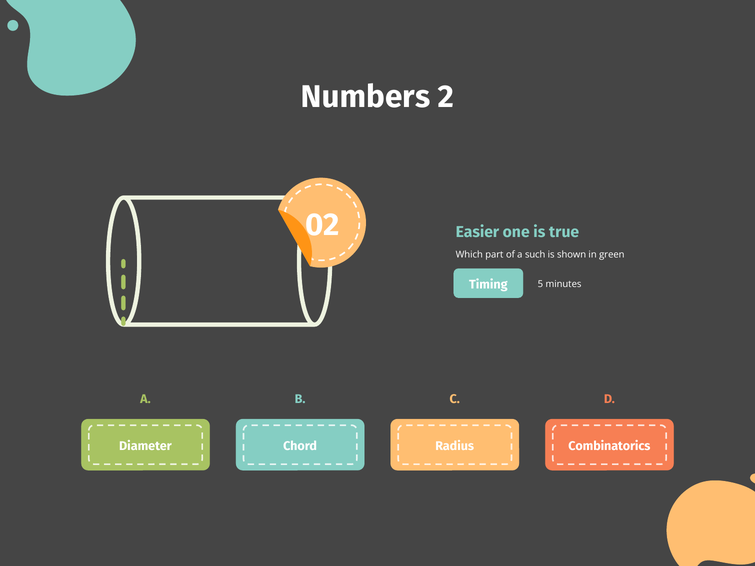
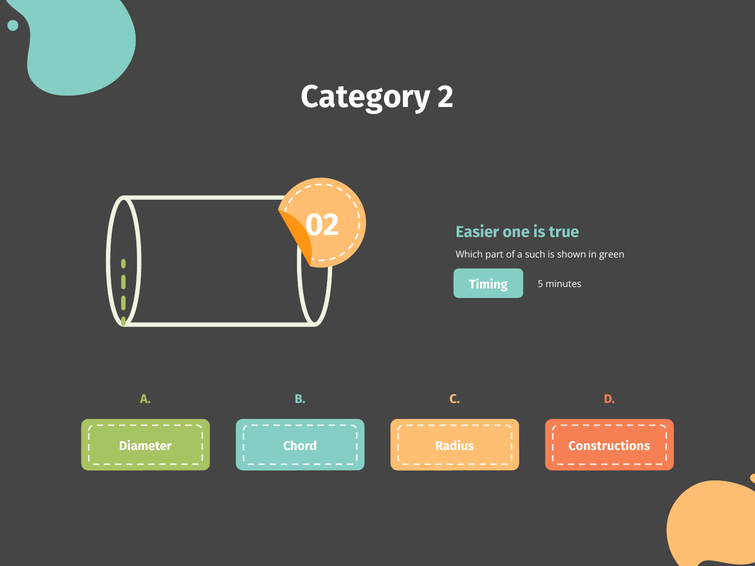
Numbers: Numbers -> Category (366, 97)
Combinatorics: Combinatorics -> Constructions (609, 446)
